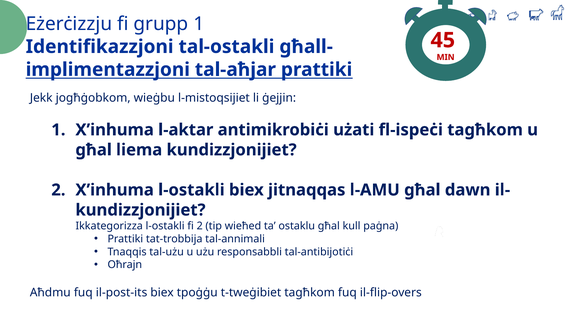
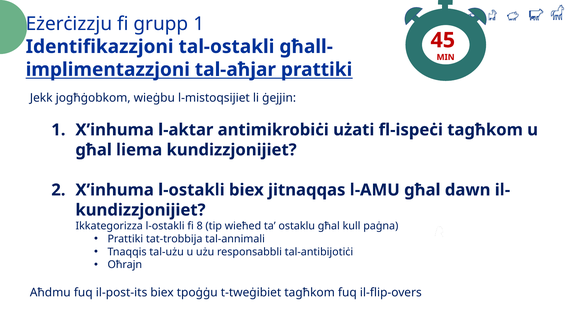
fi 2: 2 -> 8 (200, 226)
